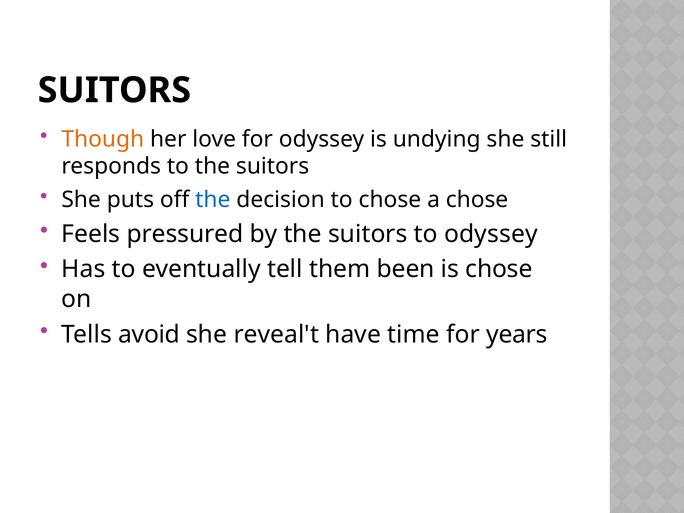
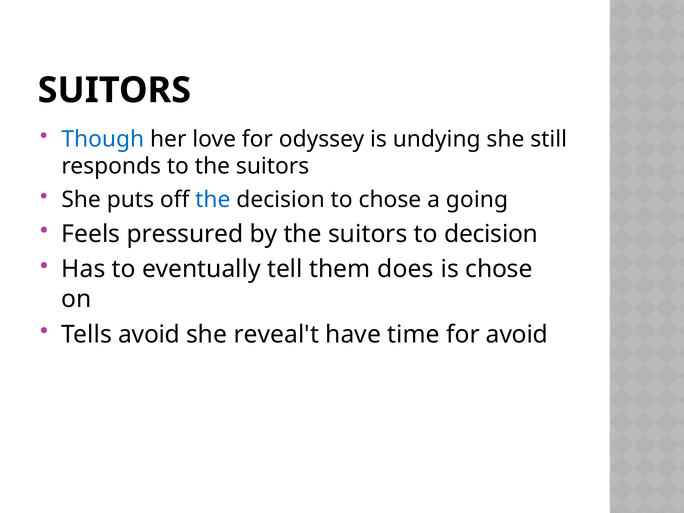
Though colour: orange -> blue (103, 139)
a chose: chose -> going (477, 199)
to odyssey: odyssey -> decision (491, 234)
been: been -> does (405, 269)
for years: years -> avoid (517, 334)
